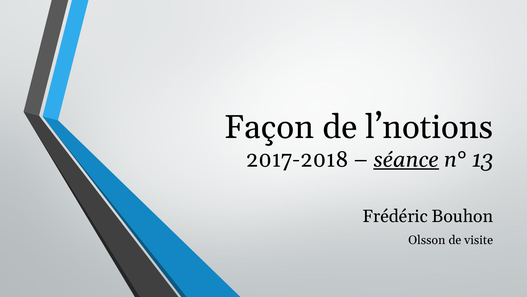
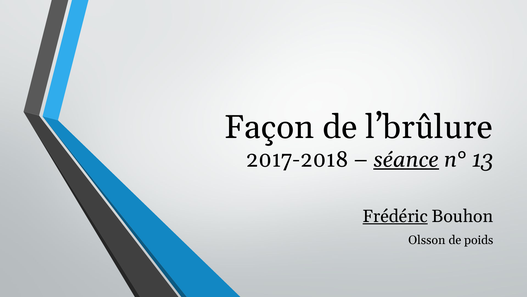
l’notions: l’notions -> l’brûlure (429, 127)
Frédéric underline: none -> present (395, 216)
visite: visite -> poids (479, 240)
